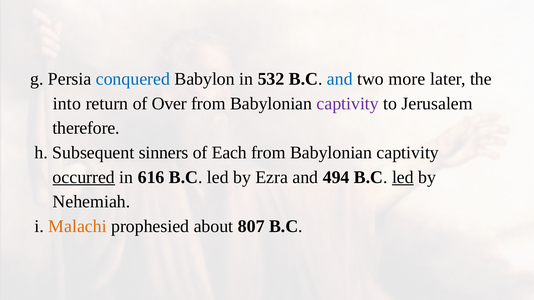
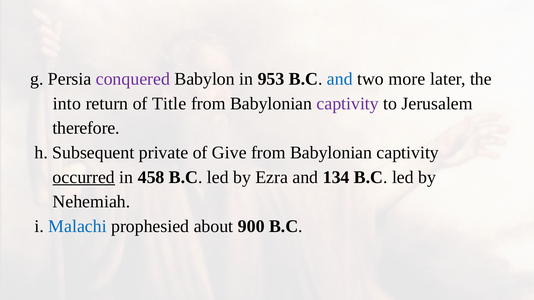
conquered colour: blue -> purple (133, 79)
532: 532 -> 953 (271, 79)
Over: Over -> Title (169, 104)
sinners: sinners -> private (164, 153)
Each: Each -> Give (229, 153)
616: 616 -> 458 (151, 177)
494: 494 -> 134 (336, 177)
led underline: present -> none (403, 177)
Malachi colour: orange -> blue (77, 227)
807: 807 -> 900 (251, 227)
